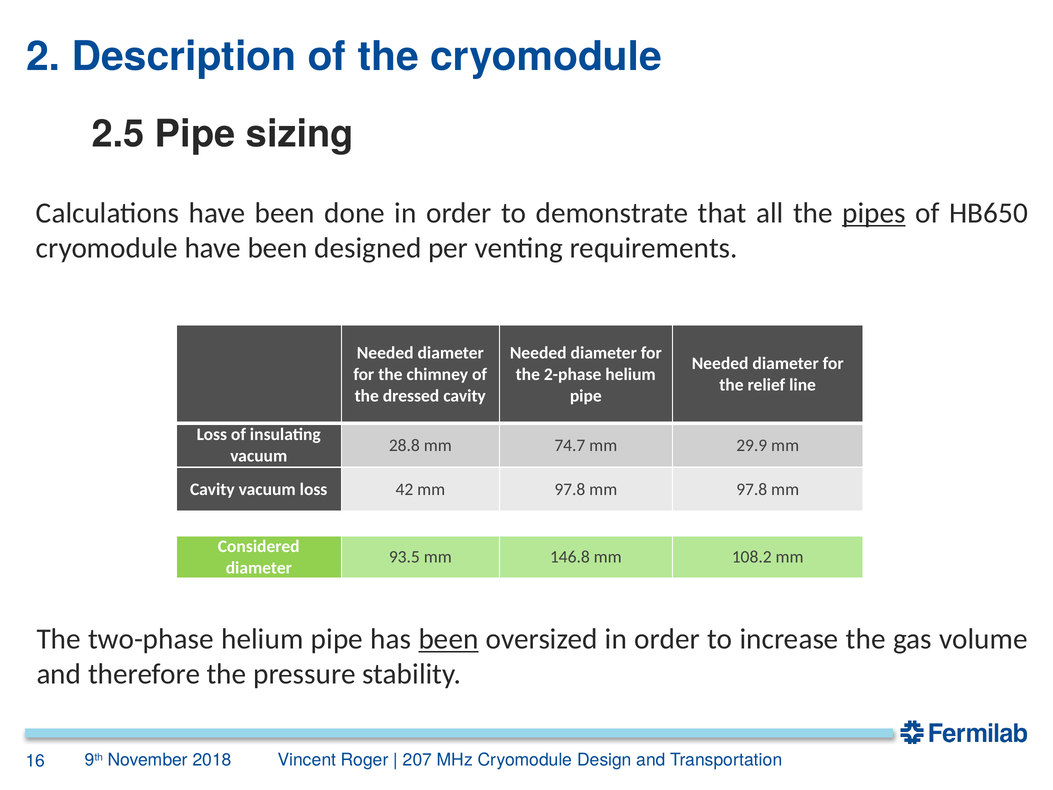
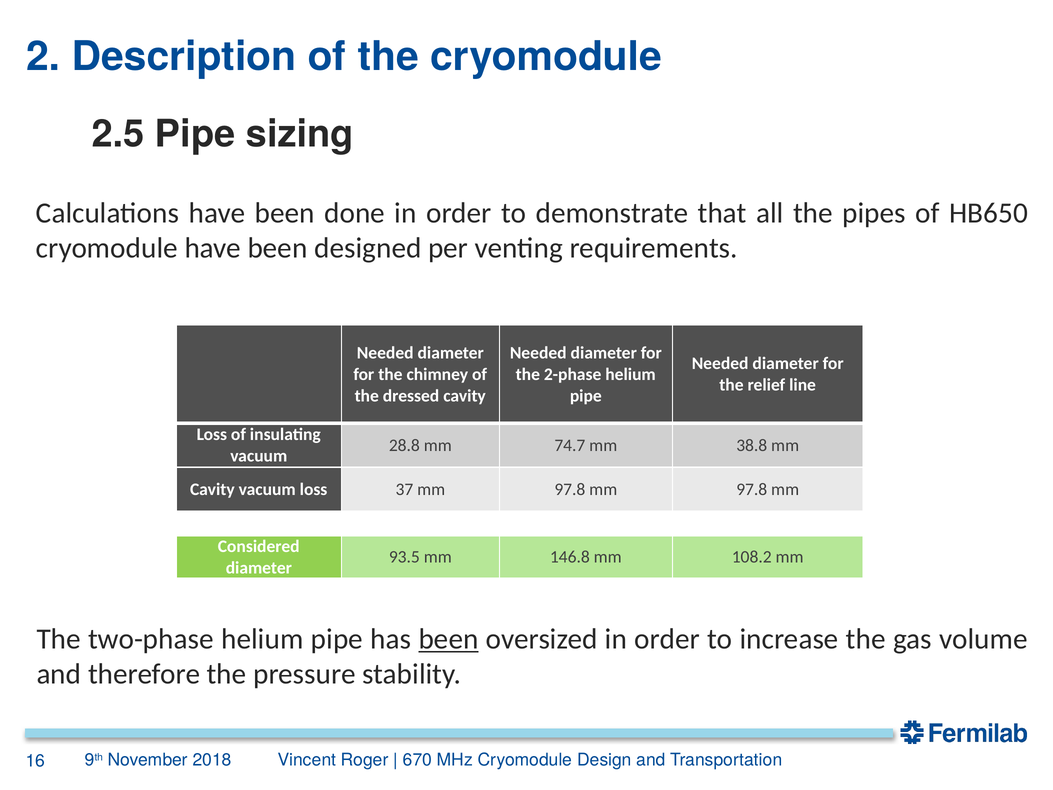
pipes underline: present -> none (874, 213)
29.9: 29.9 -> 38.8 (752, 445)
42: 42 -> 37 (404, 489)
207: 207 -> 670 (417, 760)
